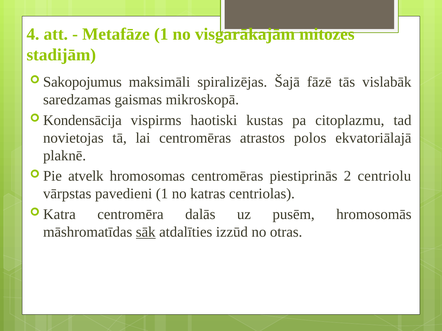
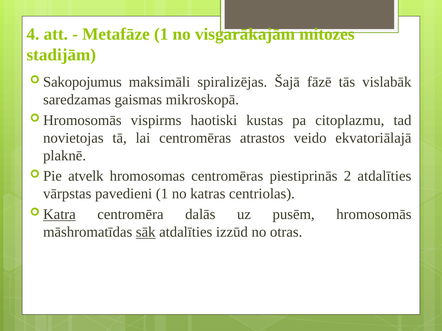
Kondensācija: Kondensācija -> Hromosomās (82, 120)
polos: polos -> veido (310, 138)
2 centriolu: centriolu -> atdalīties (384, 176)
Katra underline: none -> present (59, 215)
